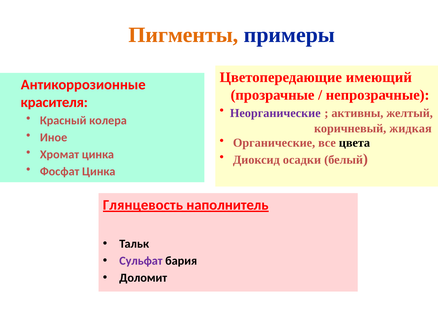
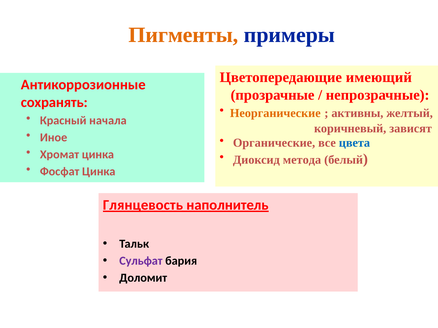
красителя: красителя -> сохранять (54, 102)
Неорганические colour: purple -> orange (275, 113)
колера: колера -> начала (108, 121)
жидкая: жидкая -> зависят (411, 129)
цвета colour: black -> blue (354, 143)
осадки: осадки -> метода (302, 160)
